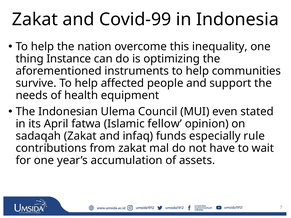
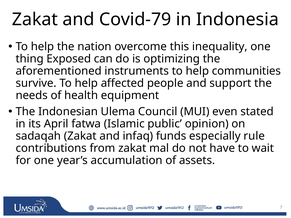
Covid-99: Covid-99 -> Covid-79 (135, 19)
Instance: Instance -> Exposed (69, 59)
fellow: fellow -> public (165, 124)
